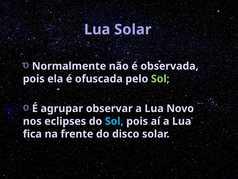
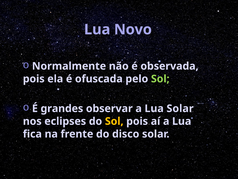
Lua Solar: Solar -> Novo (133, 29)
agrupar: agrupar -> grandes (62, 108)
Lua Novo: Novo -> Solar (180, 108)
Sol colour: light blue -> yellow (114, 121)
